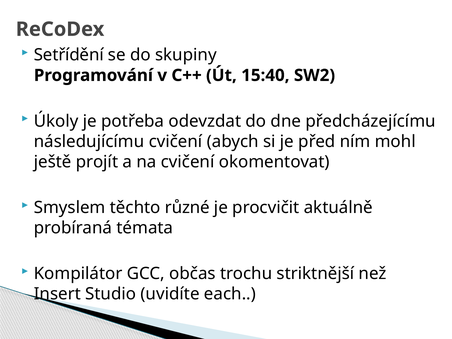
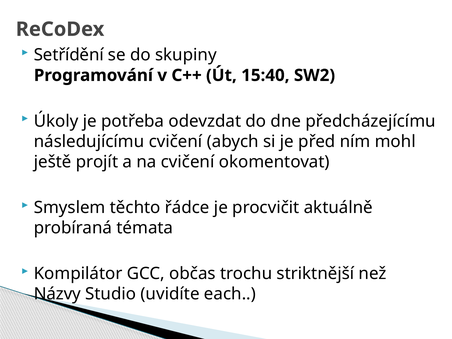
různé: různé -> řádce (187, 208)
Insert: Insert -> Názvy (57, 294)
